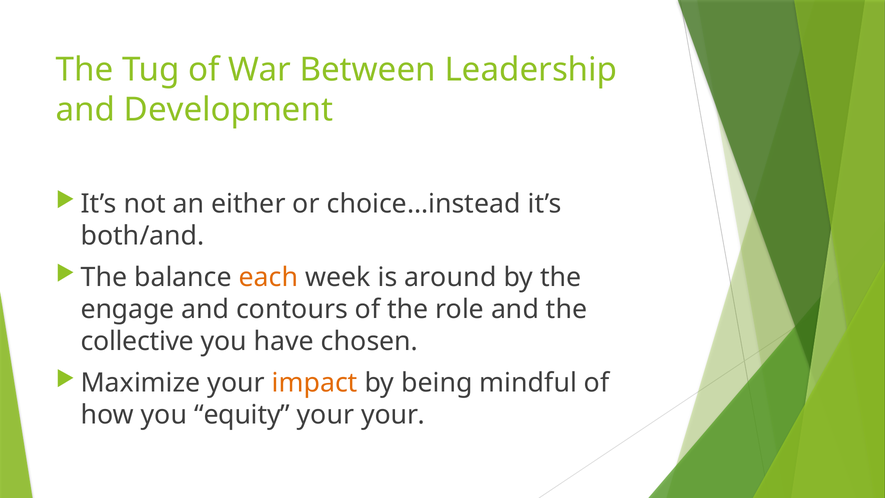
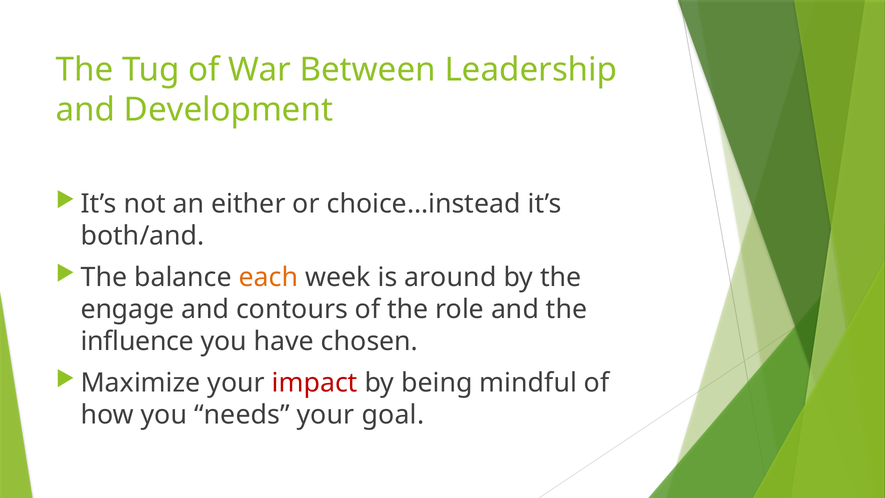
collective: collective -> influence (137, 341)
impact colour: orange -> red (315, 383)
equity: equity -> needs (242, 415)
your your: your -> goal (393, 415)
